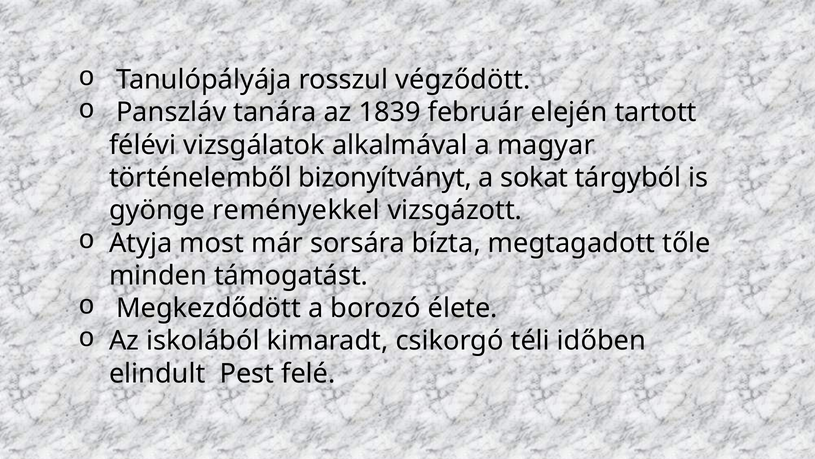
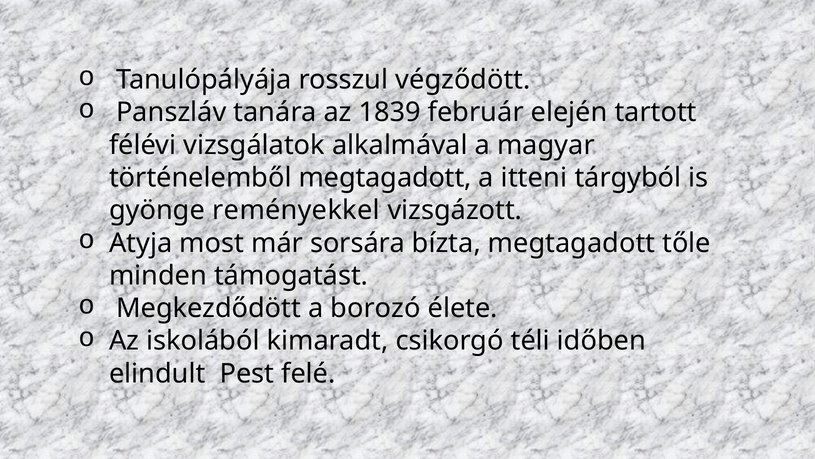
történelemből bizonyítványt: bizonyítványt -> megtagadott (385, 178)
sokat: sokat -> itteni (534, 178)
